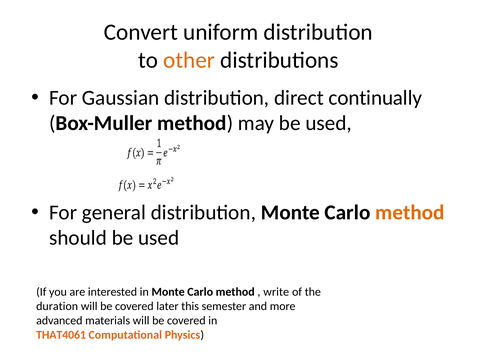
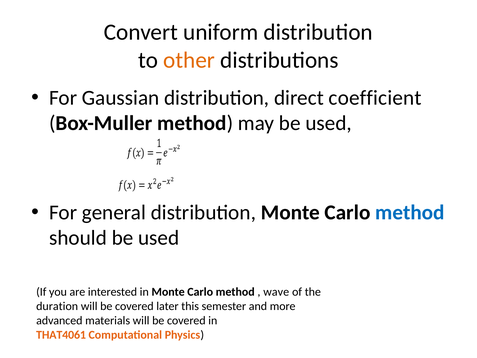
continually: continually -> coefficient (375, 98)
method colour: orange -> blue (410, 212)
write: write -> wave (276, 292)
